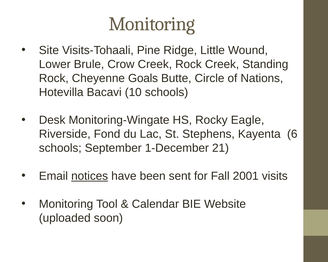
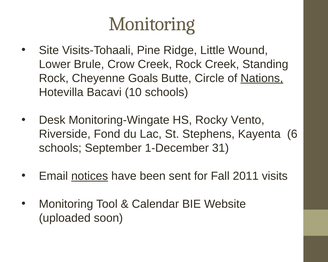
Nations underline: none -> present (262, 78)
Eagle: Eagle -> Vento (248, 120)
21: 21 -> 31 (220, 148)
2001: 2001 -> 2011 (246, 176)
